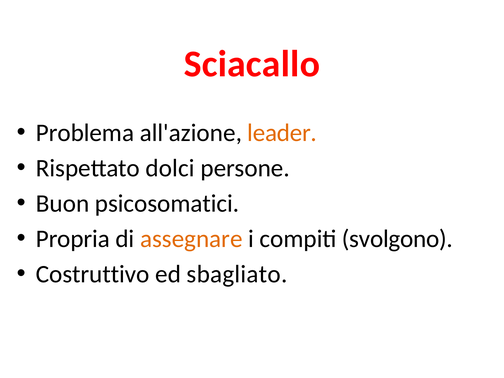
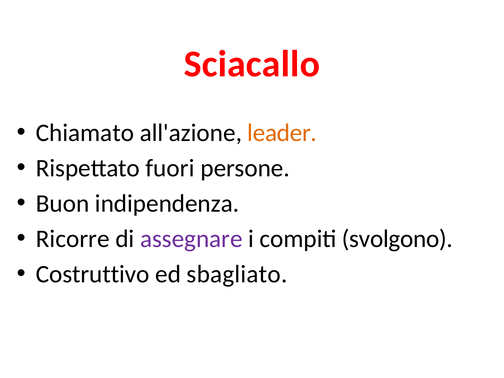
Problema: Problema -> Chiamato (85, 133)
dolci: dolci -> fuori (170, 168)
psicosomatici: psicosomatici -> indipendenza (167, 204)
Propria: Propria -> Ricorre (73, 239)
assegnare colour: orange -> purple (191, 239)
